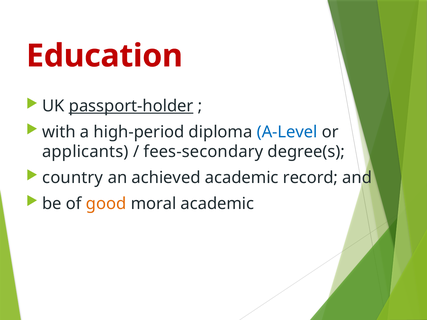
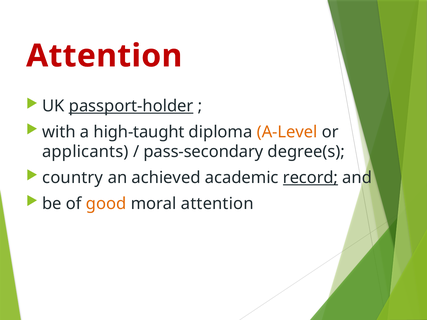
Education: Education -> Attention (104, 56)
high-period: high-period -> high-taught (139, 132)
A-Level colour: blue -> orange (287, 132)
fees-secondary: fees-secondary -> pass-secondary (203, 152)
record underline: none -> present (310, 178)
moral academic: academic -> attention (217, 204)
